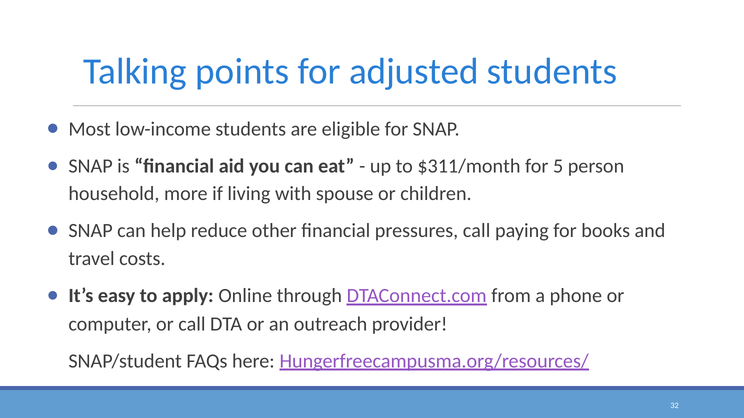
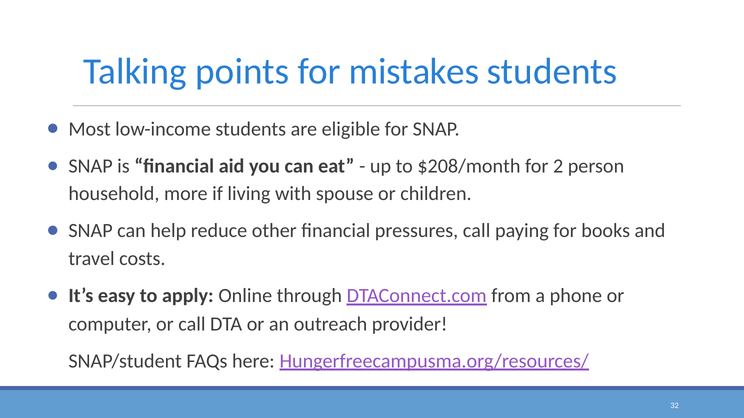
adjusted: adjusted -> mistakes (414, 71)
$311/month: $311/month -> $208/month (469, 166)
5: 5 -> 2 (558, 166)
